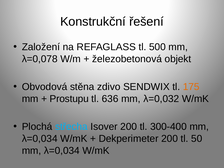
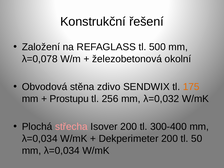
objekt: objekt -> okolní (178, 59)
636: 636 -> 256 (110, 99)
střecha colour: light blue -> pink (71, 127)
